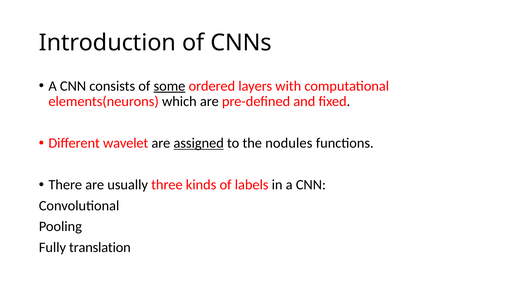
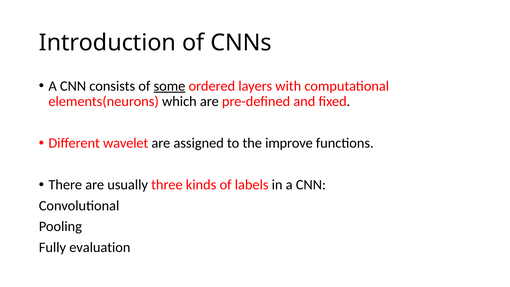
assigned underline: present -> none (199, 143)
nodules: nodules -> improve (289, 143)
translation: translation -> evaluation (100, 247)
